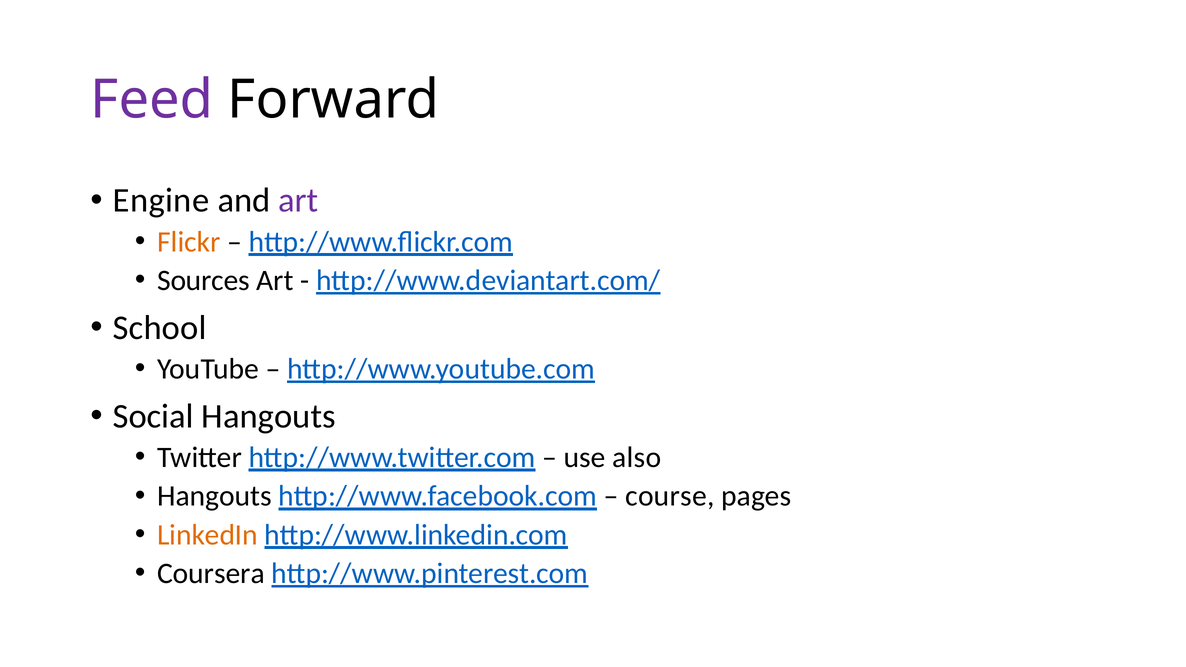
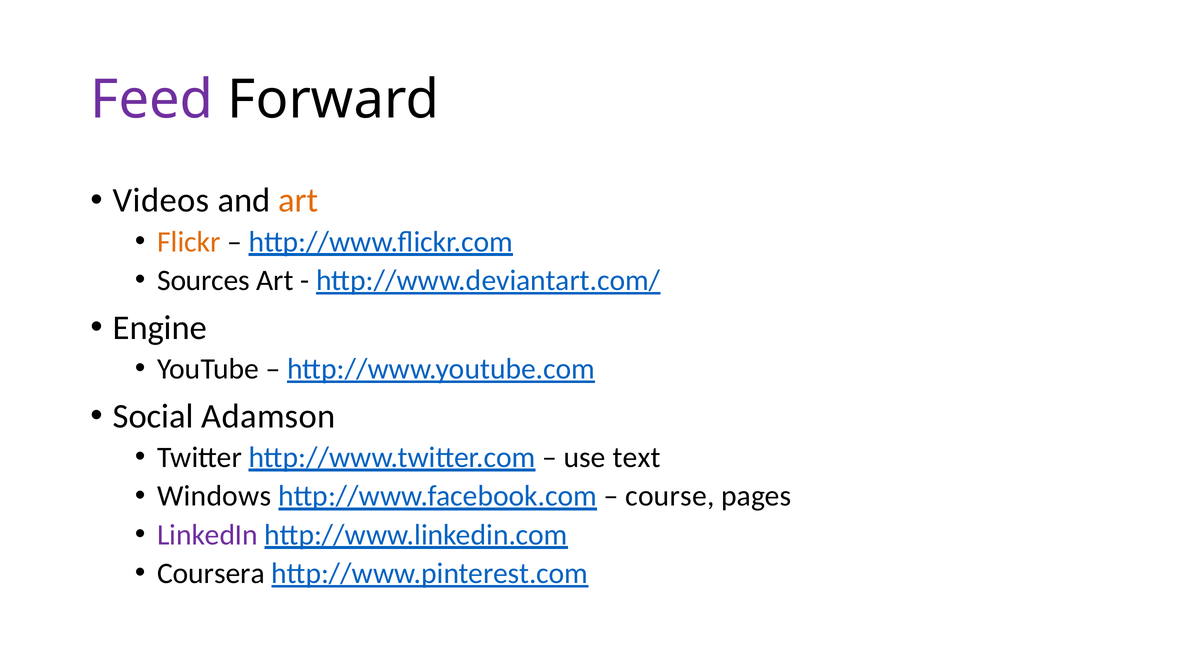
Engine: Engine -> Videos (161, 201)
art colour: purple -> orange (298, 201)
School: School -> Engine (160, 328)
Social Hangouts: Hangouts -> Adamson (268, 416)
also: also -> text (637, 457)
Hangouts: Hangouts -> Windows (214, 496)
LinkedIn colour: orange -> purple (207, 535)
